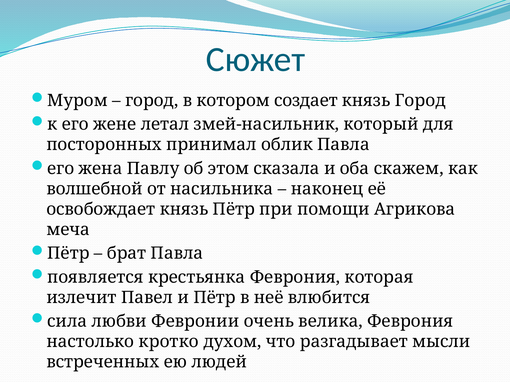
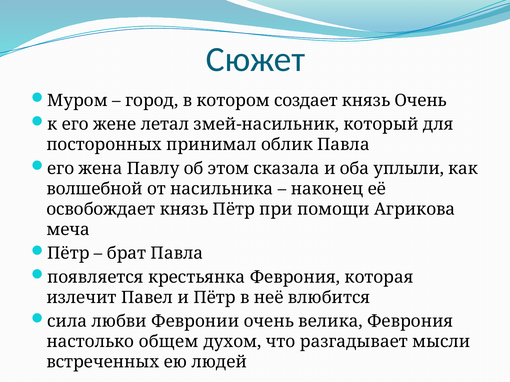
князь Город: Город -> Очень (421, 101)
скажем: скажем -> уплыли (409, 169)
кротко: кротко -> общем (169, 342)
